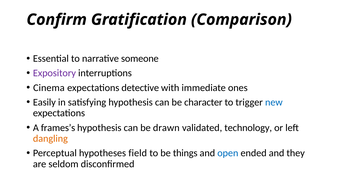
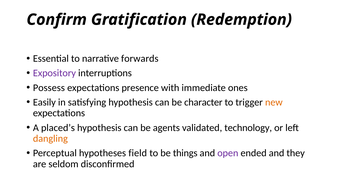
Comparison: Comparison -> Redemption (241, 20)
someone: someone -> forwards (140, 59)
Cinema: Cinema -> Possess (49, 88)
detective: detective -> presence (140, 88)
new colour: blue -> orange (274, 102)
frames’s: frames’s -> placed’s (58, 128)
drawn: drawn -> agents (166, 128)
open colour: blue -> purple (228, 153)
